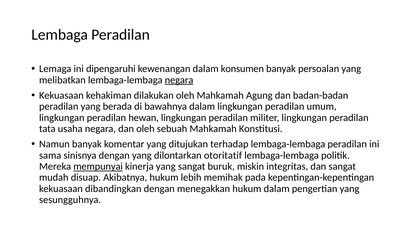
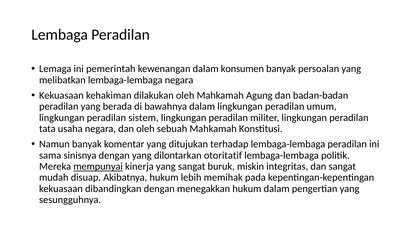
dipengaruhi: dipengaruhi -> pemerintah (111, 69)
negara underline: present -> none (179, 80)
hewan: hewan -> sistem (143, 118)
